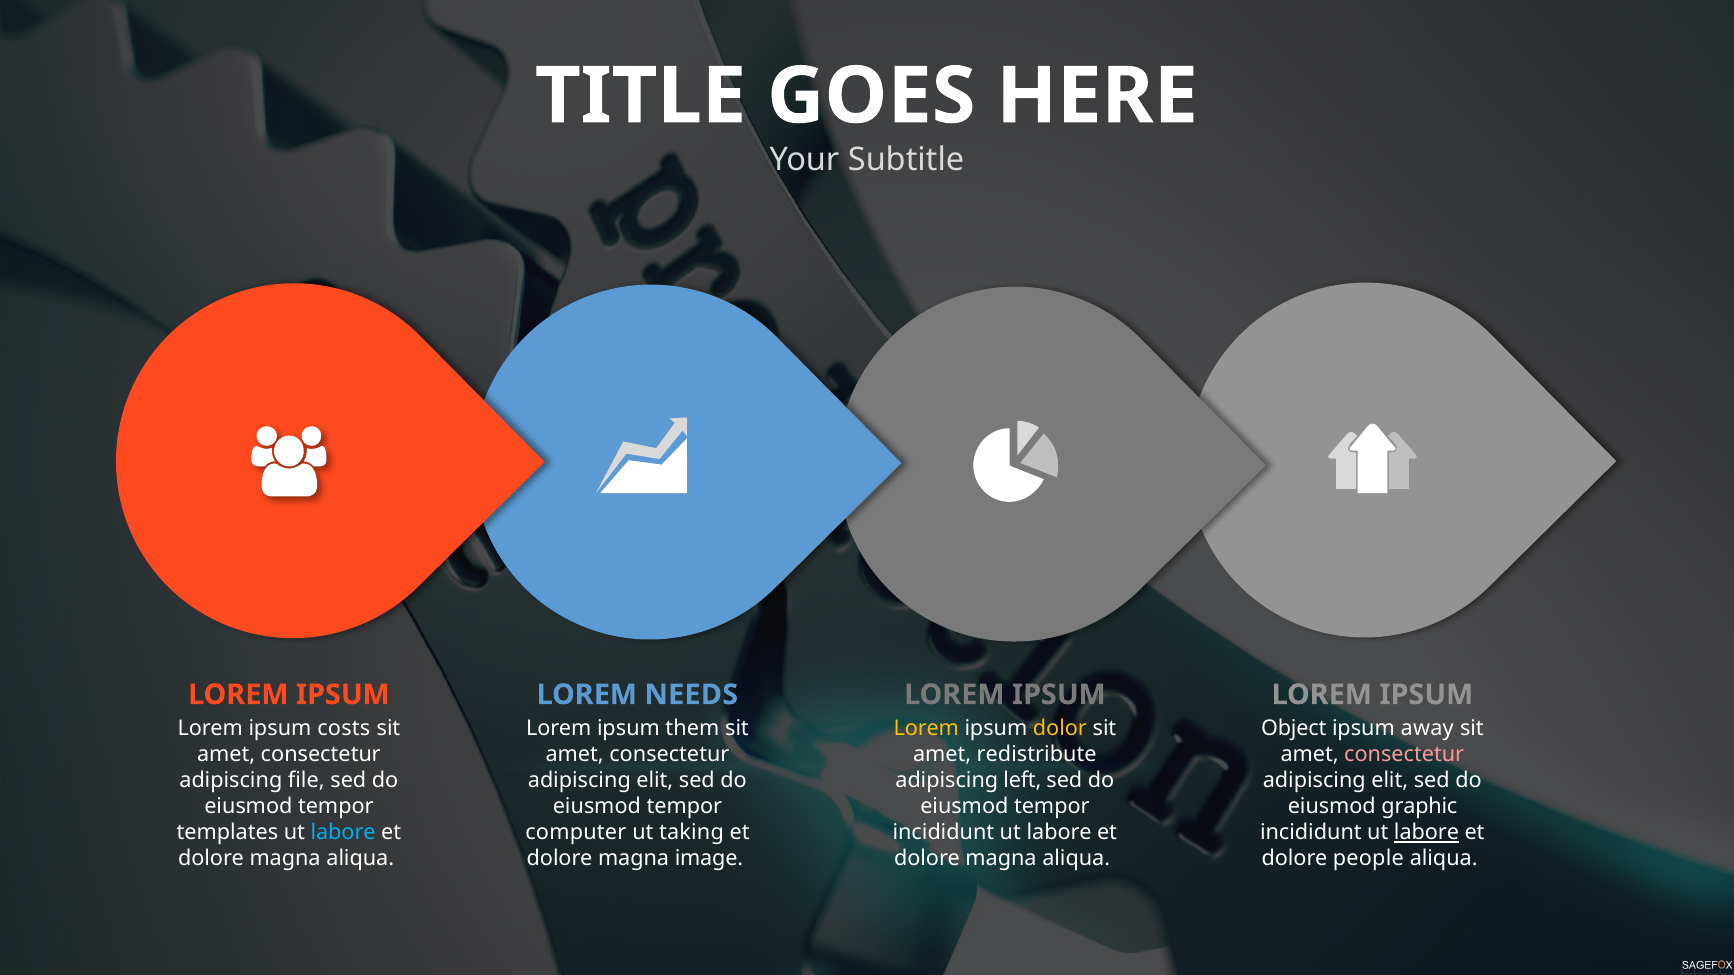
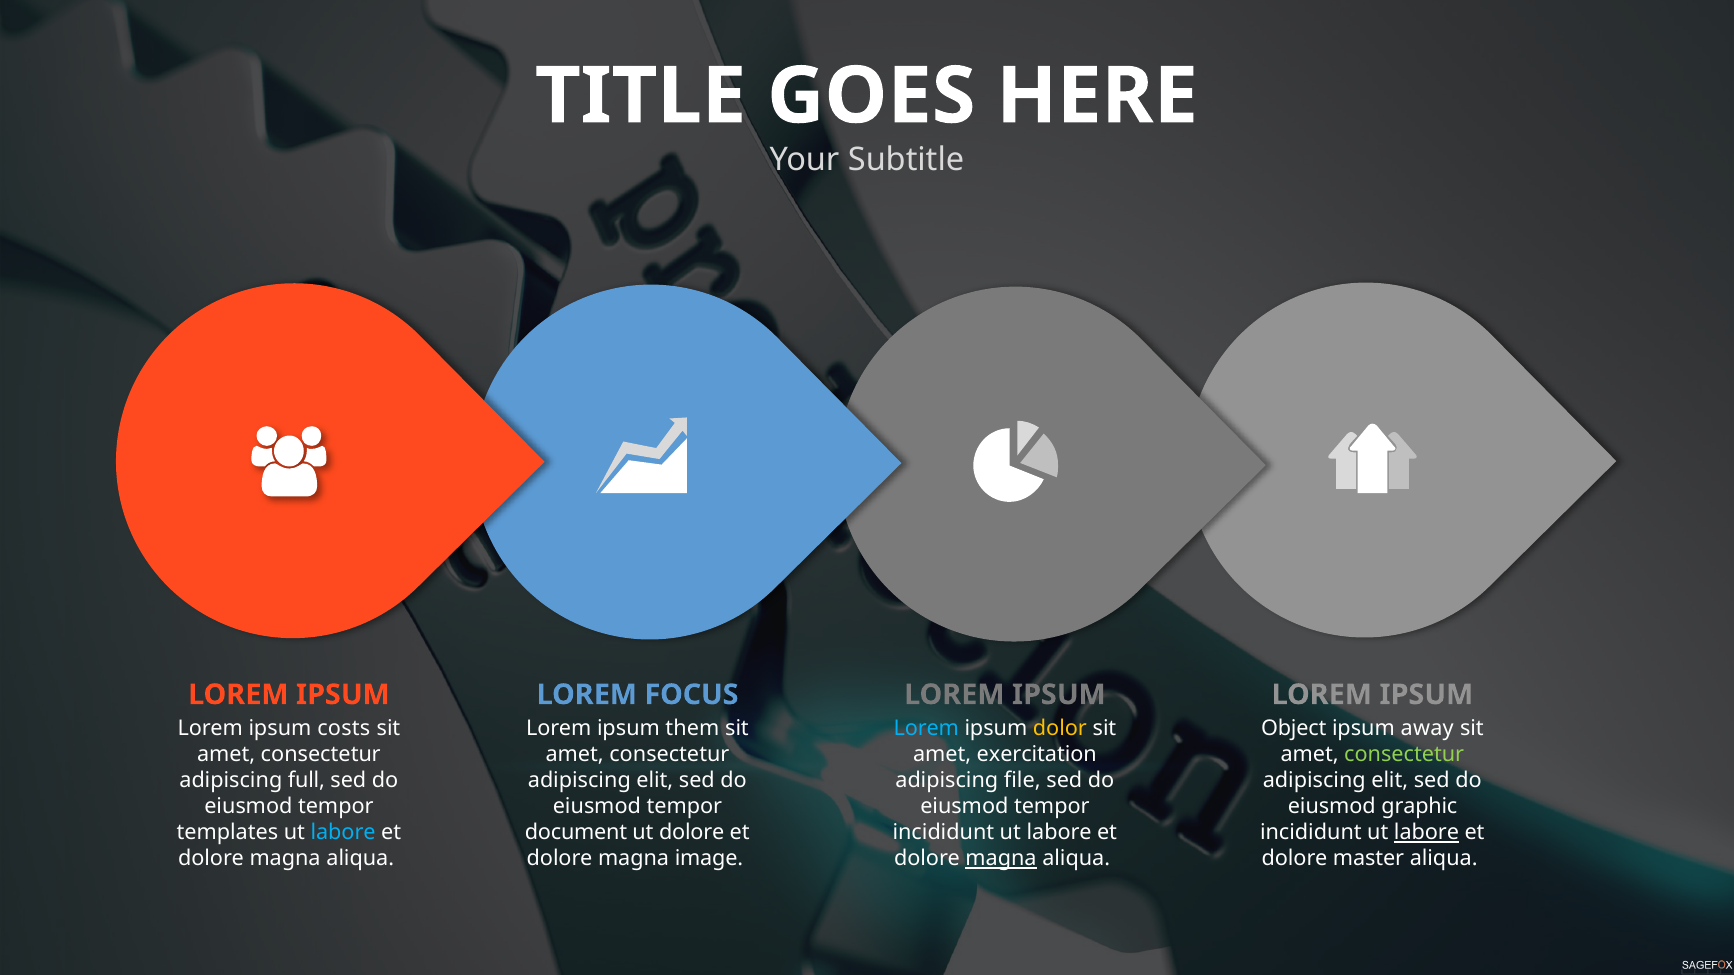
NEEDS: NEEDS -> FOCUS (691, 695)
Lorem colour: yellow -> light blue (926, 729)
redistribute: redistribute -> exercitation (1037, 755)
consectetur colour: pink -> light green (1404, 755)
file: file -> full (306, 781)
left: left -> file (1022, 781)
computer: computer -> document (576, 833)
ut taking: taking -> dolore (692, 833)
magna underline: none -> present (1001, 859)
people: people -> master (1369, 859)
